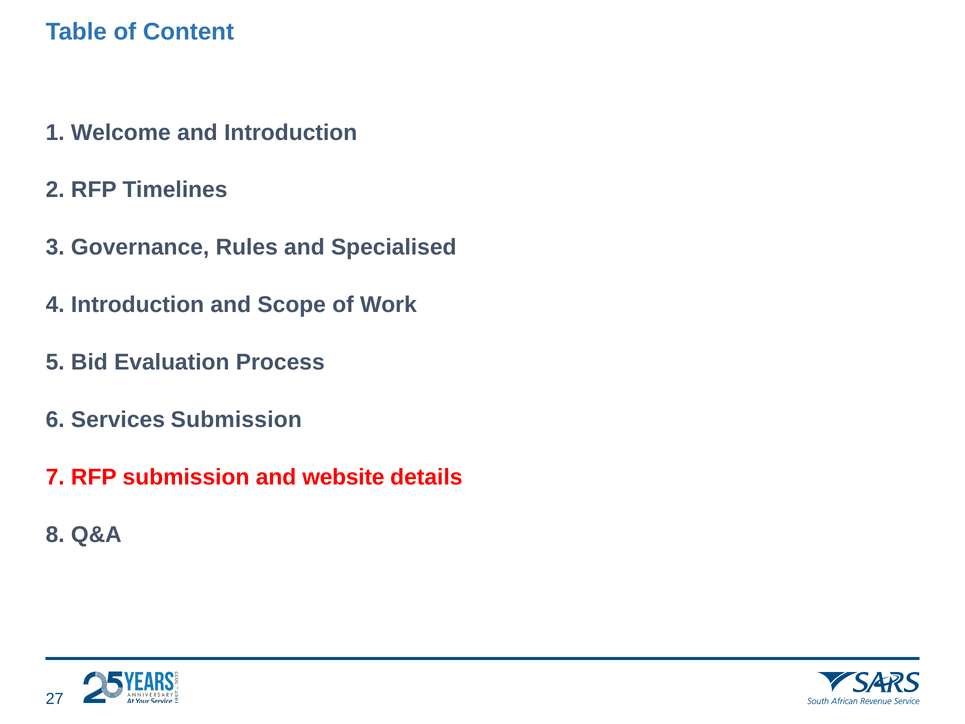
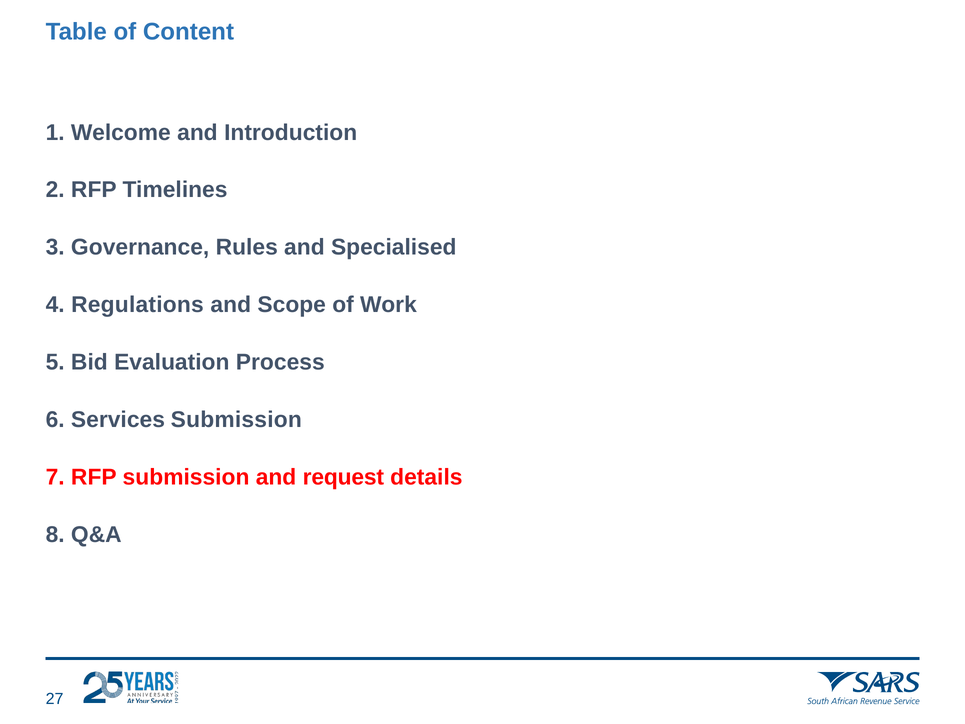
4 Introduction: Introduction -> Regulations (137, 305)
website: website -> request (343, 477)
